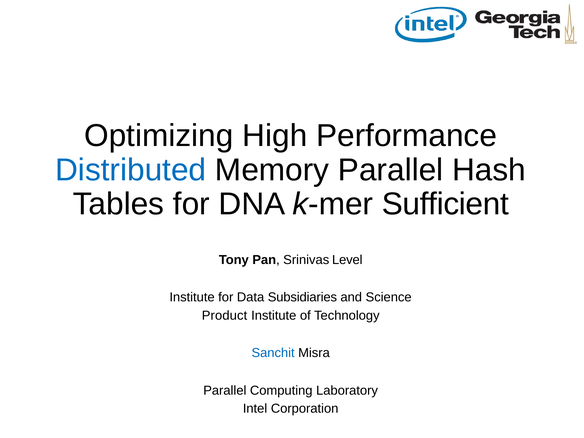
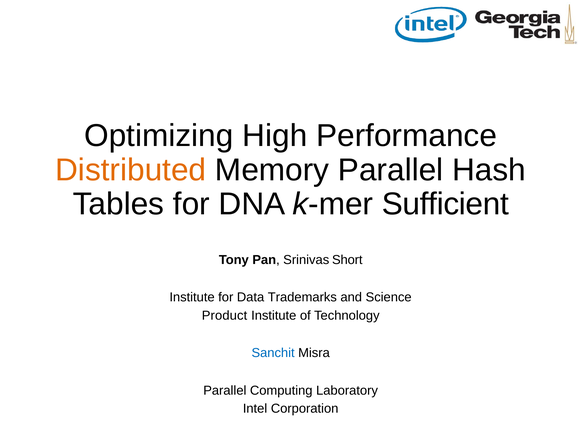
Distributed colour: blue -> orange (131, 170)
Level: Level -> Short (347, 260)
Subsidiaries: Subsidiaries -> Trademarks (302, 297)
